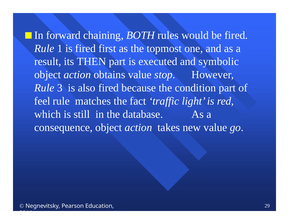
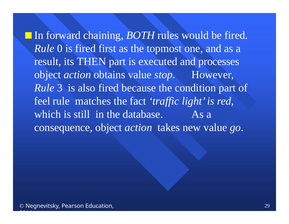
1: 1 -> 0 (60, 48)
symbolic: symbolic -> processes (219, 61)
